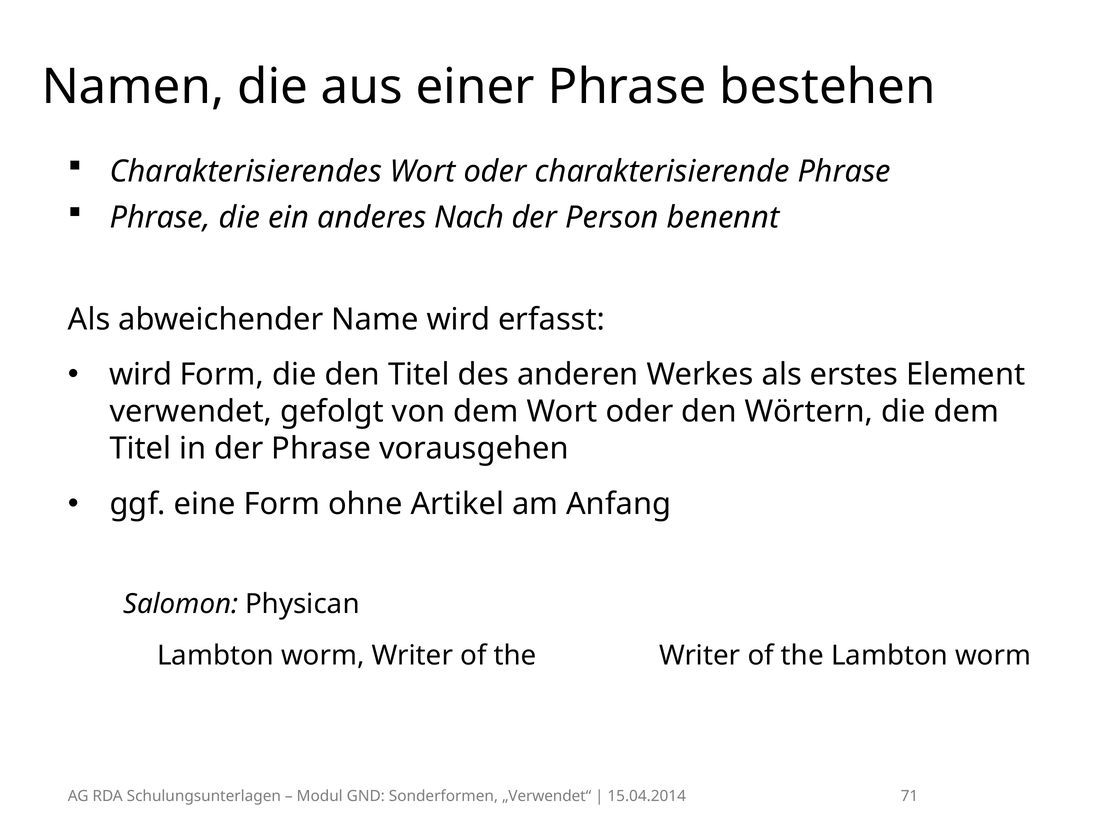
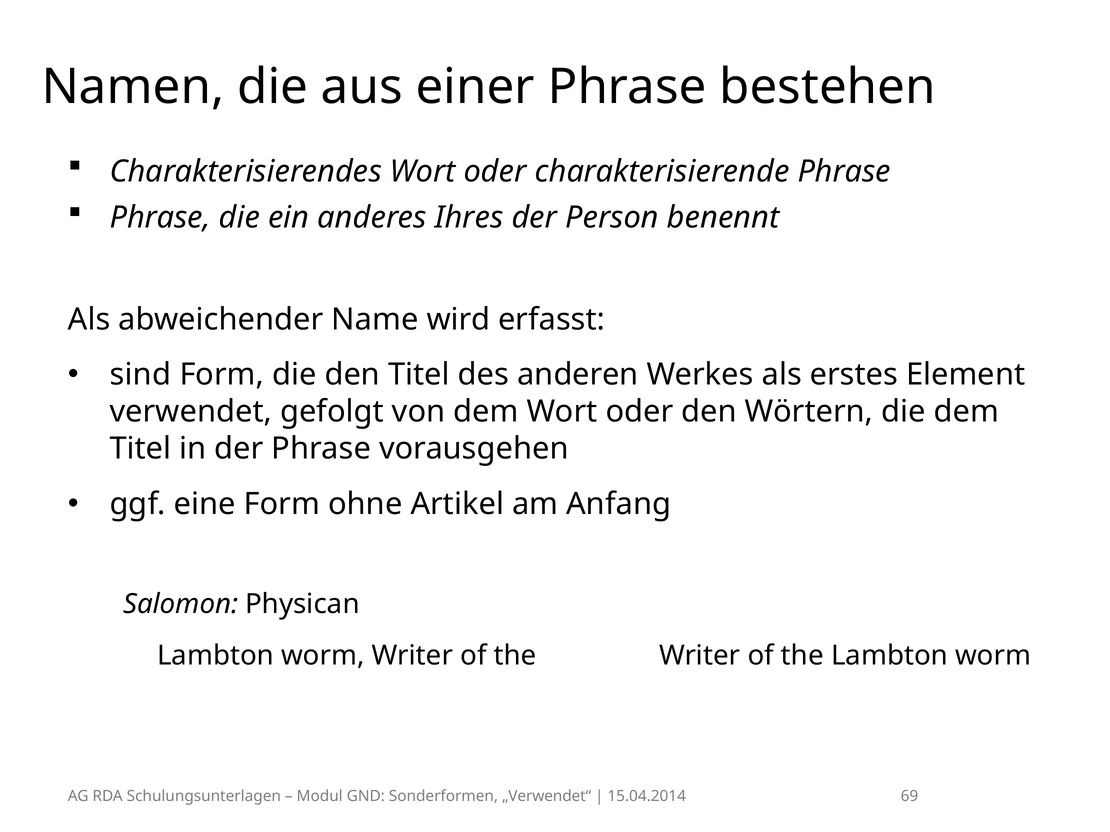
Nach: Nach -> Ihres (469, 218)
wird: wird -> sind (140, 375)
71: 71 -> 69 (910, 797)
